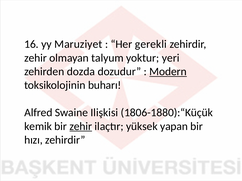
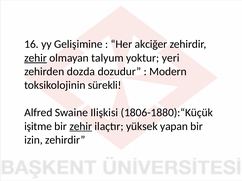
Maruziyet: Maruziyet -> Gelişimine (78, 44)
gerekli: gerekli -> akciğer (151, 44)
zehir underline: none -> present (36, 58)
Modern underline: present -> none (168, 72)
buharı: buharı -> sürekli (105, 85)
kemik: kemik -> işitme (38, 127)
hızı: hızı -> izin (33, 140)
